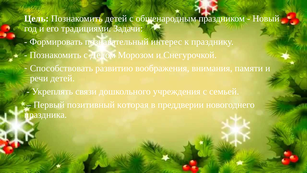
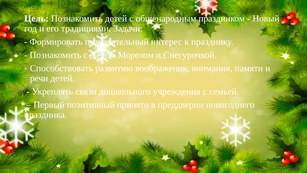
которая: которая -> принято (133, 105)
